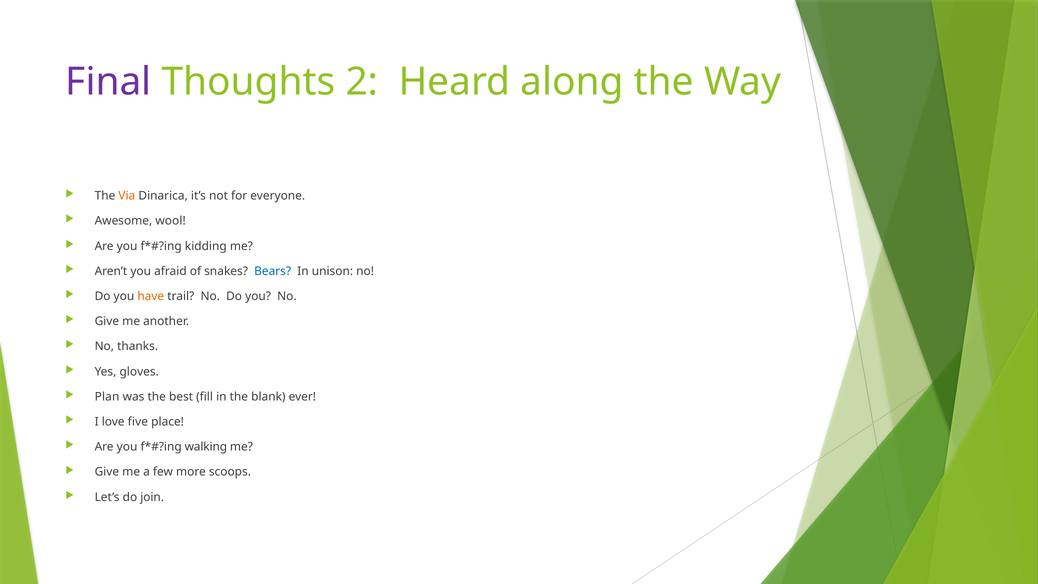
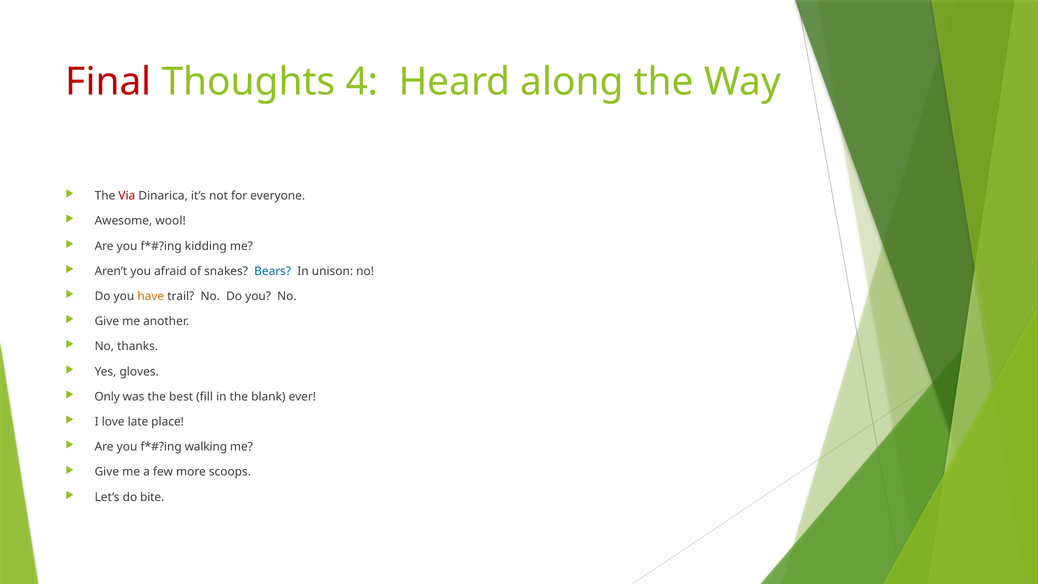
Final colour: purple -> red (108, 82)
2: 2 -> 4 (362, 82)
Via colour: orange -> red (127, 196)
Plan: Plan -> Only (107, 397)
five: five -> late (138, 422)
join: join -> bite (152, 497)
